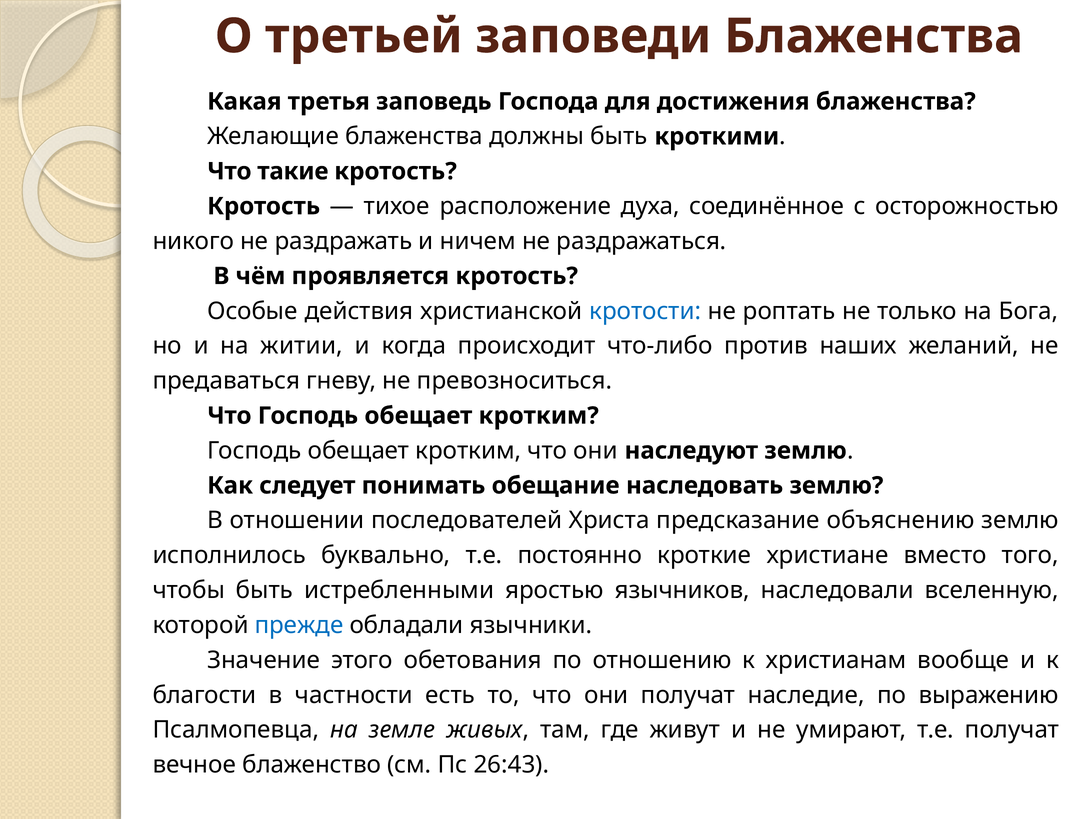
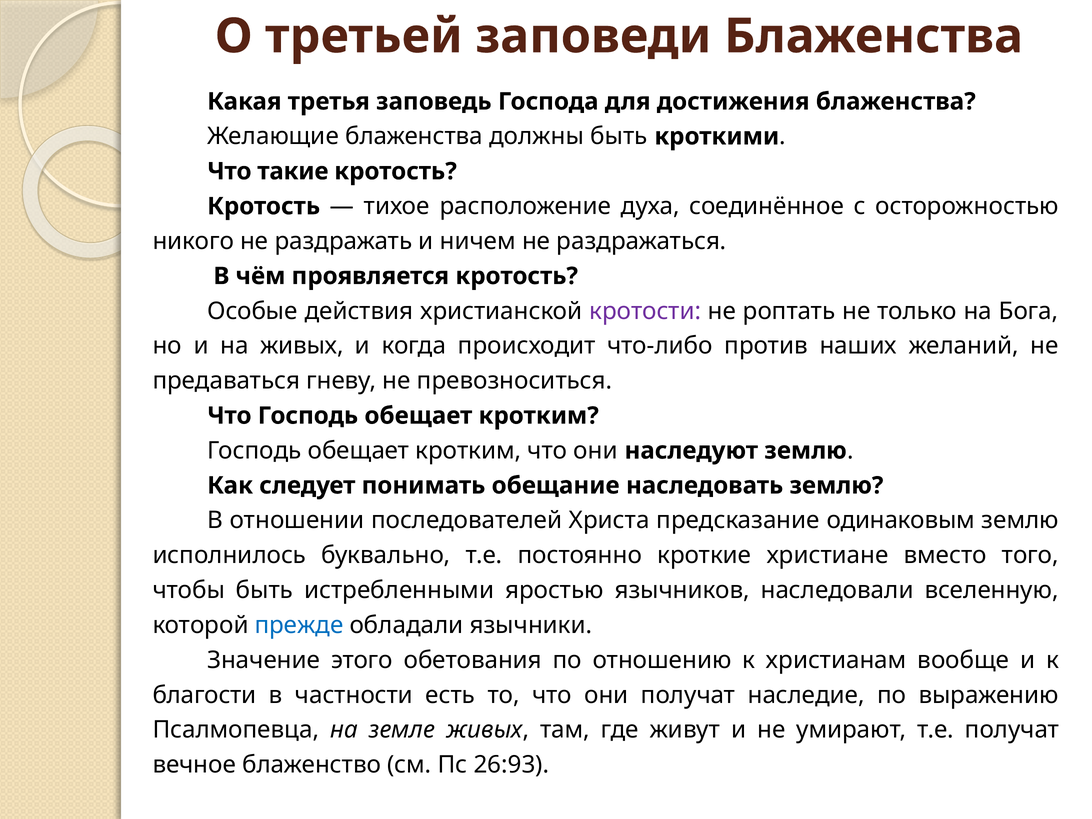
кротости colour: blue -> purple (645, 311)
на житии: житии -> живых (302, 346)
объяснению: объяснению -> одинаковым (901, 520)
26:43: 26:43 -> 26:93 (511, 765)
